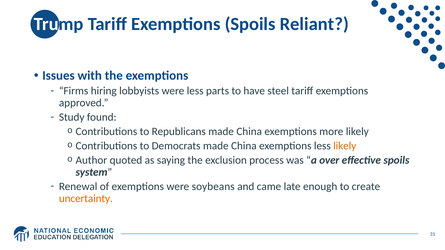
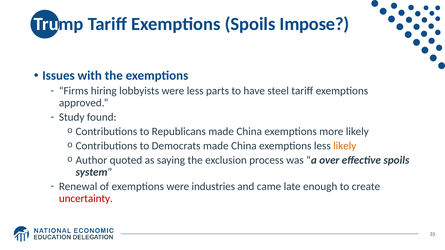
Reliant: Reliant -> Impose (314, 24)
soybeans: soybeans -> industries (213, 187)
uncertainty colour: orange -> red (86, 199)
